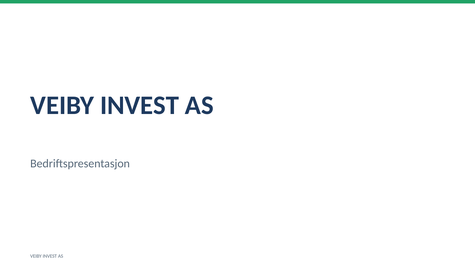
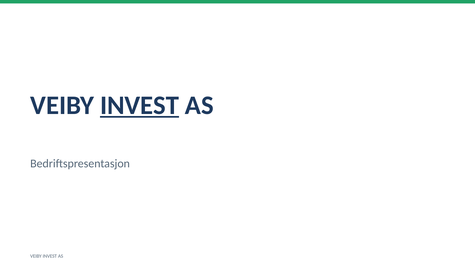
INVEST underline: none -> present (140, 105)
